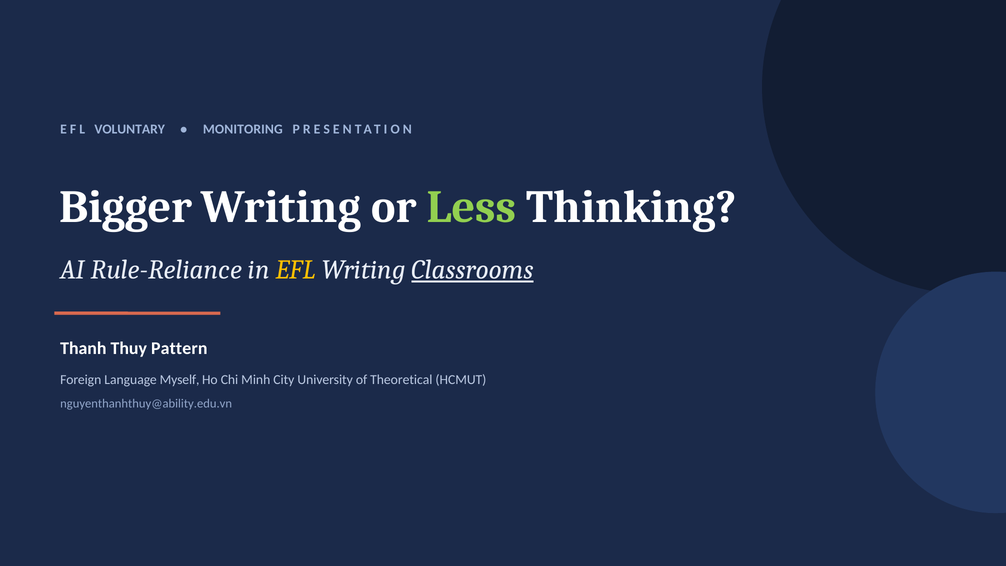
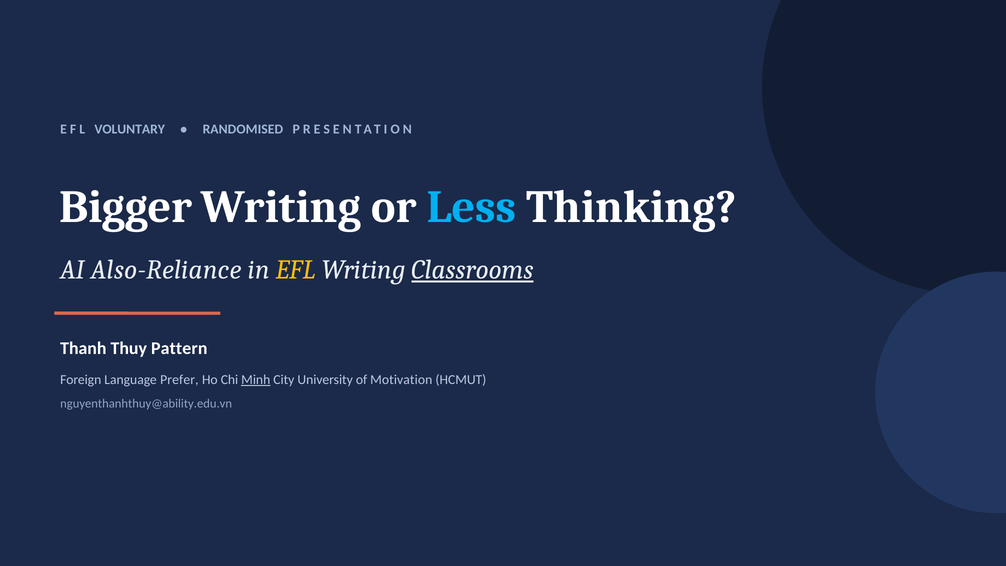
MONITORING: MONITORING -> RANDOMISED (243, 129)
Less colour: light green -> light blue (471, 207)
Rule-Reliance: Rule-Reliance -> Also-Reliance (166, 270)
Myself: Myself -> Prefer (179, 380)
Minh underline: none -> present (256, 380)
Theoretical: Theoretical -> Motivation (401, 380)
